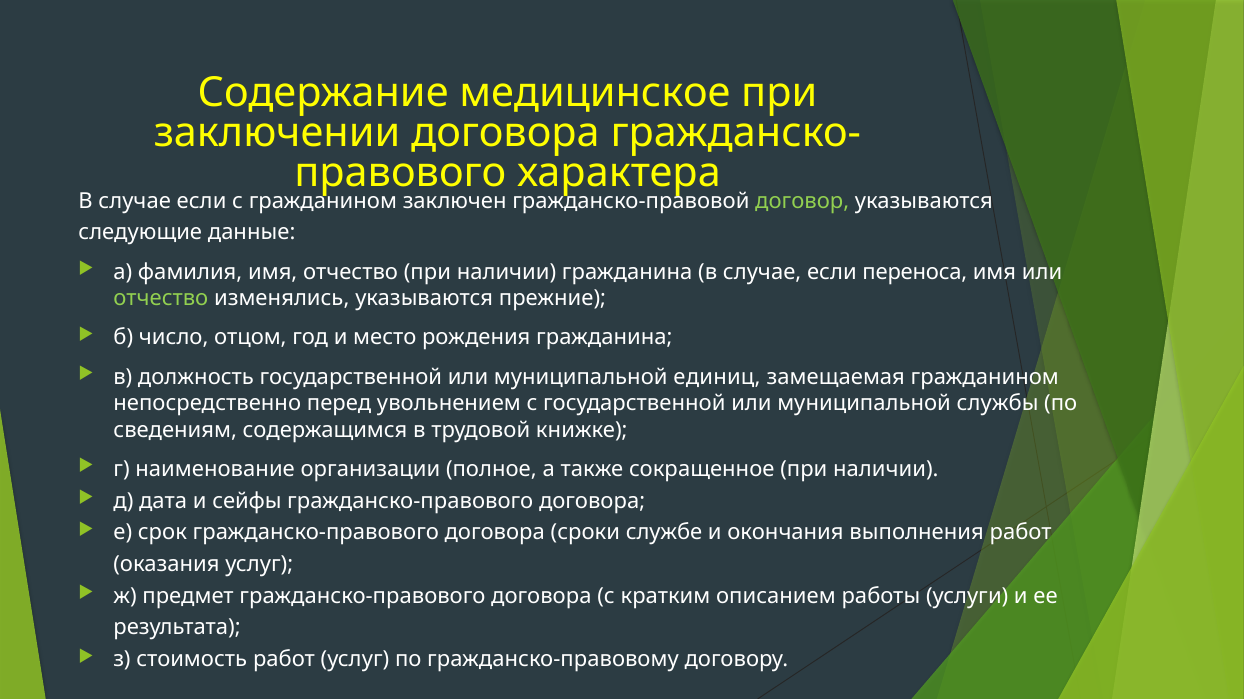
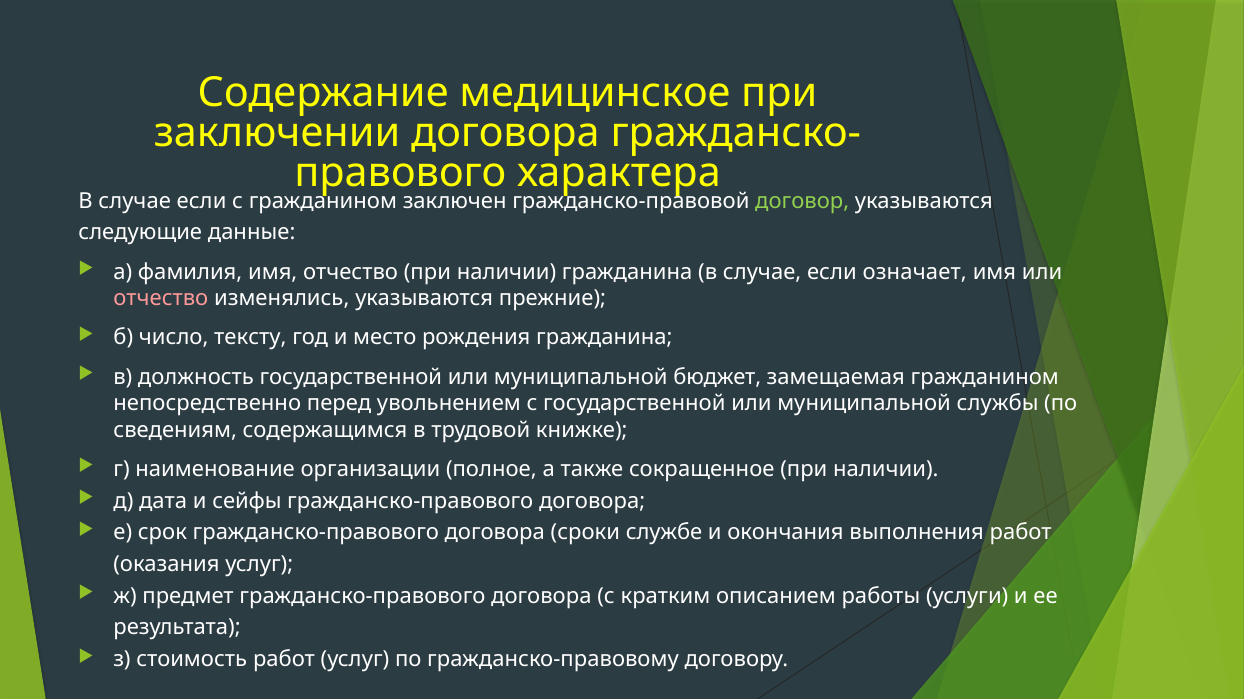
переноса: переноса -> означает (915, 272)
отчество colour: light green -> pink (161, 299)
отцом: отцом -> тексту (250, 338)
единиц: единиц -> бюджет (717, 377)
